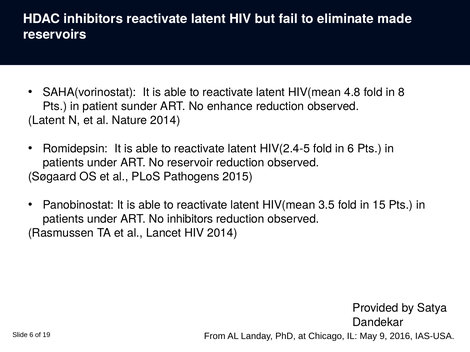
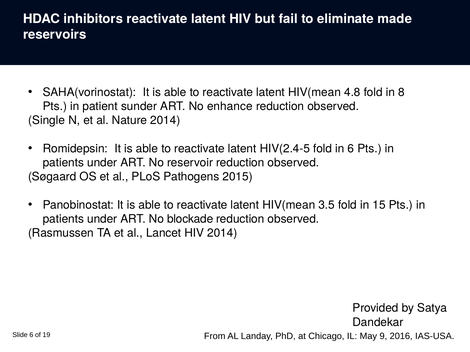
Latent: Latent -> Single (47, 121)
No inhibitors: inhibitors -> blockade (190, 219)
